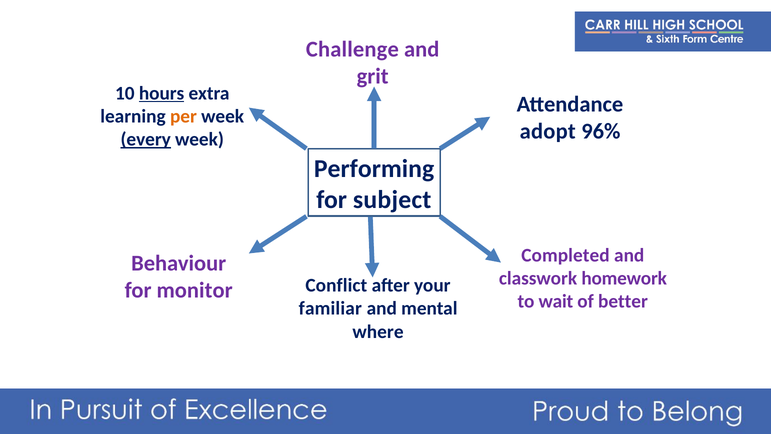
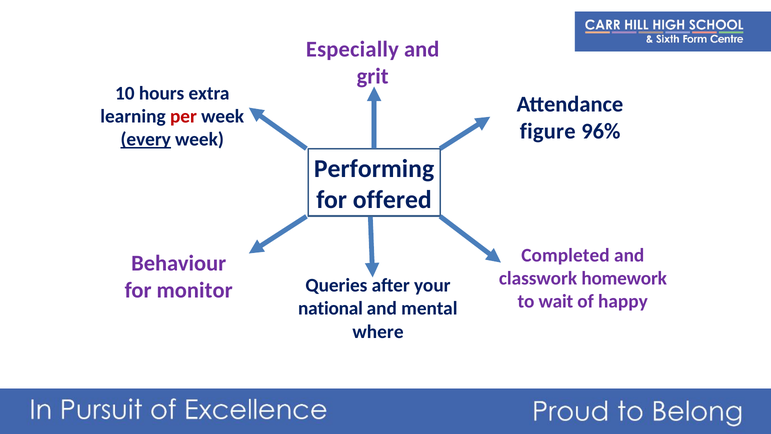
Challenge: Challenge -> Especially (352, 49)
hours underline: present -> none (162, 93)
per colour: orange -> red (183, 116)
adopt: adopt -> figure (548, 131)
subject: subject -> offered (392, 199)
Conflict: Conflict -> Queries (336, 285)
better: better -> happy (623, 301)
familiar: familiar -> national (330, 308)
